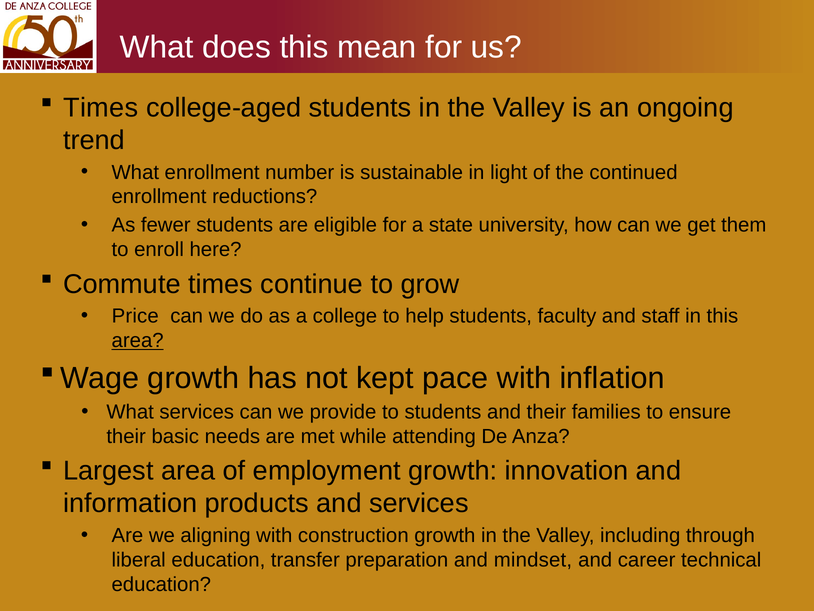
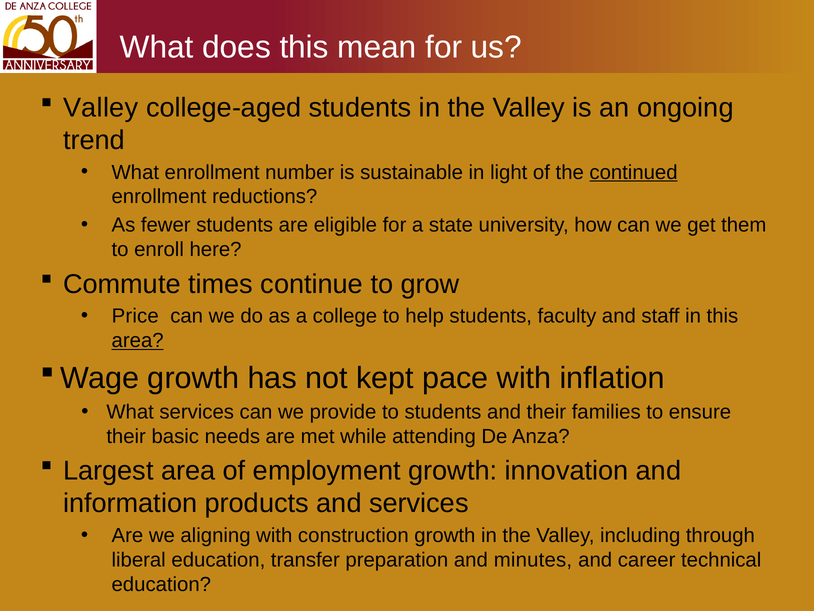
Times: Times -> Valley (101, 108)
continued underline: none -> present (634, 172)
mindset: mindset -> minutes (533, 559)
